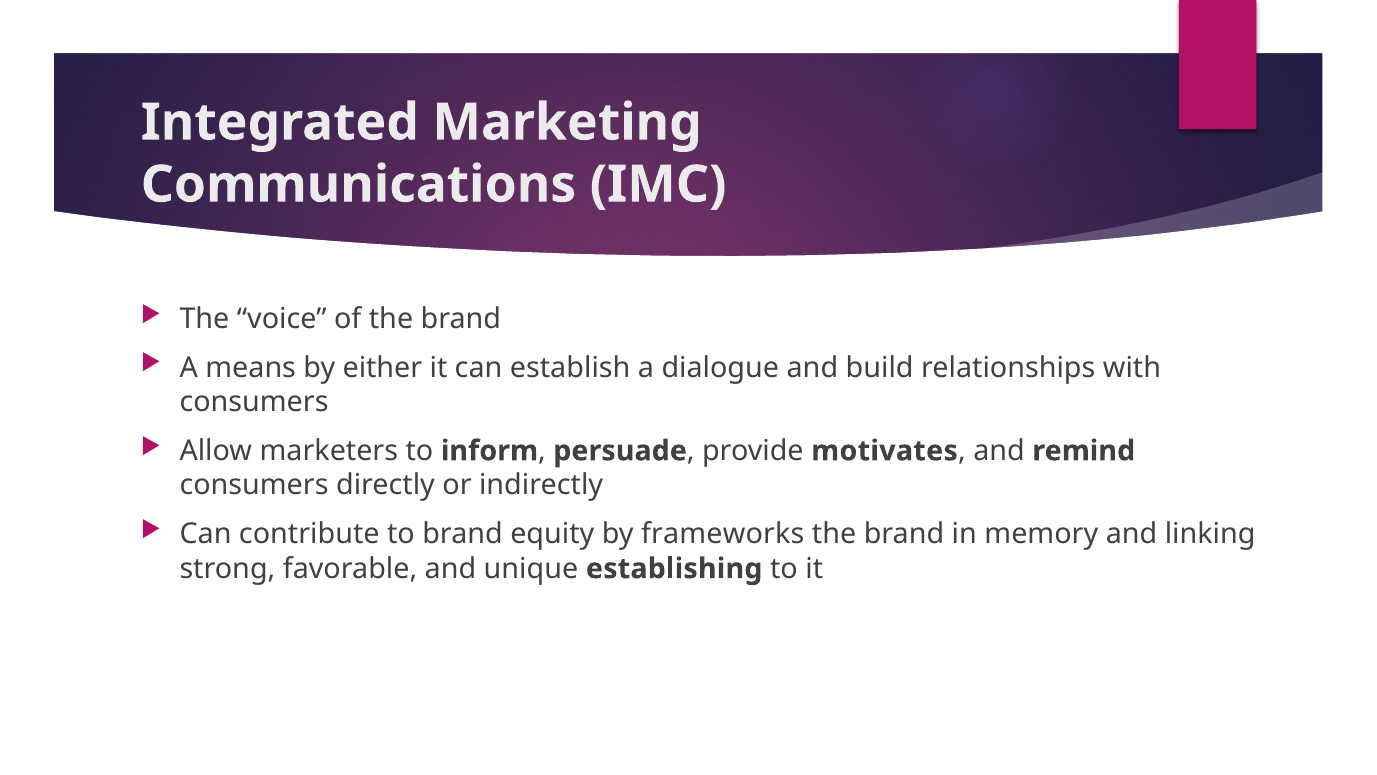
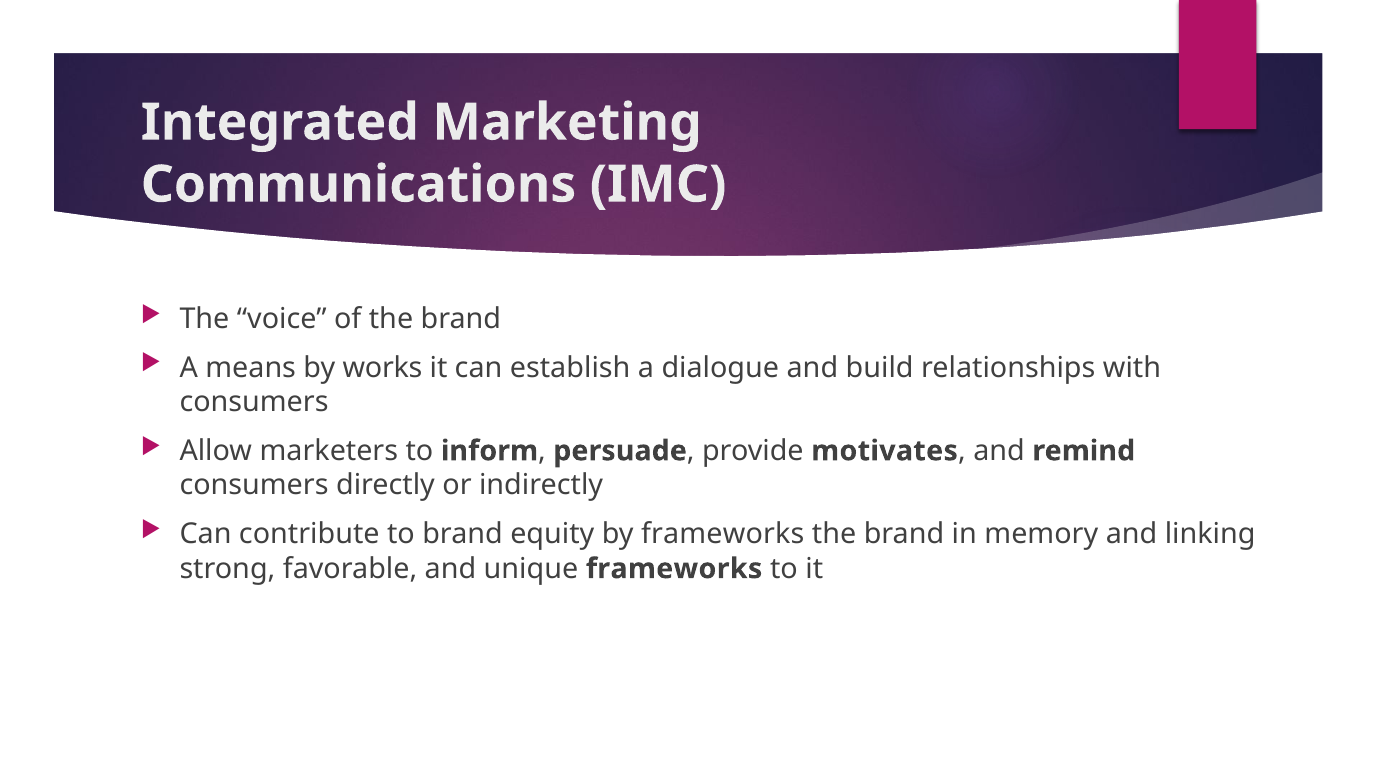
either: either -> works (383, 367)
unique establishing: establishing -> frameworks (674, 568)
